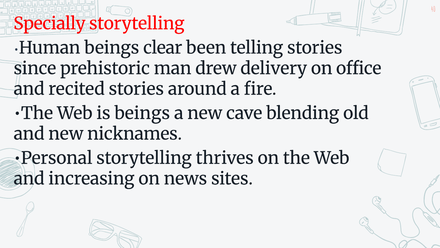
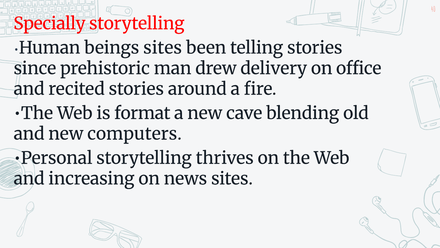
beings clear: clear -> sites (163, 48)
is beings: beings -> format (142, 113)
nicknames: nicknames -> computers (134, 134)
